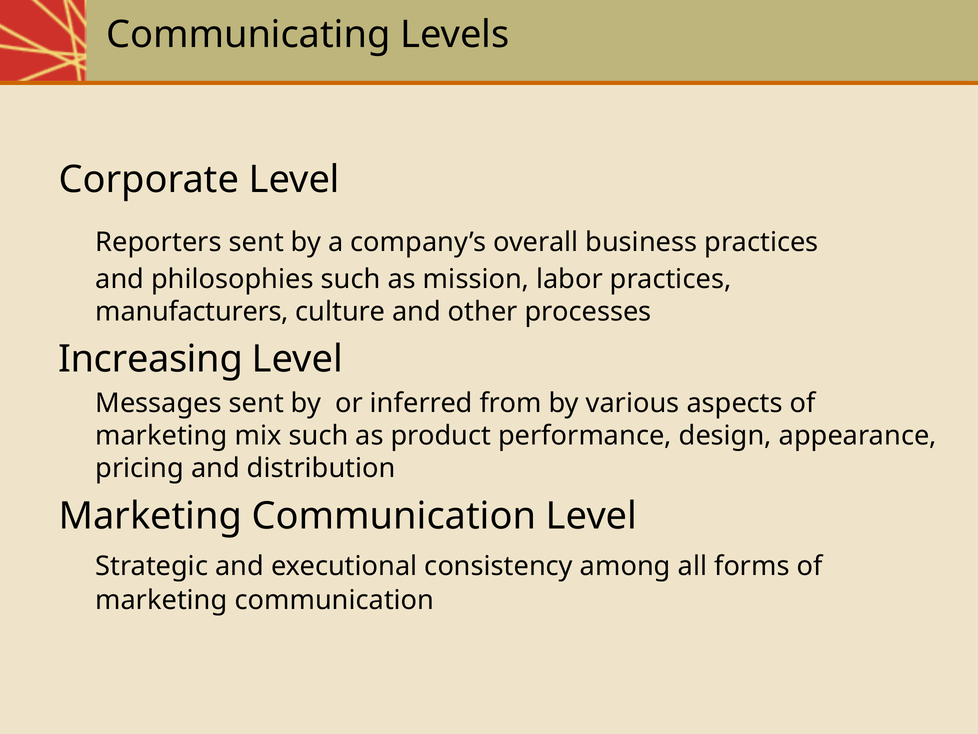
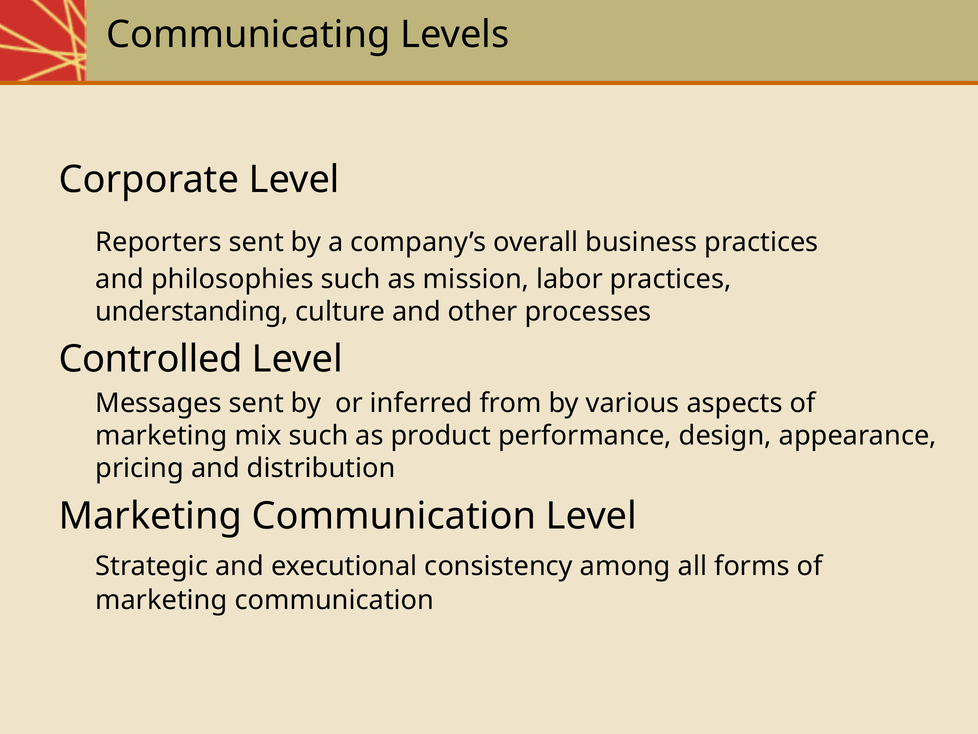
manufacturers: manufacturers -> understanding (192, 312)
Increasing: Increasing -> Controlled (151, 359)
